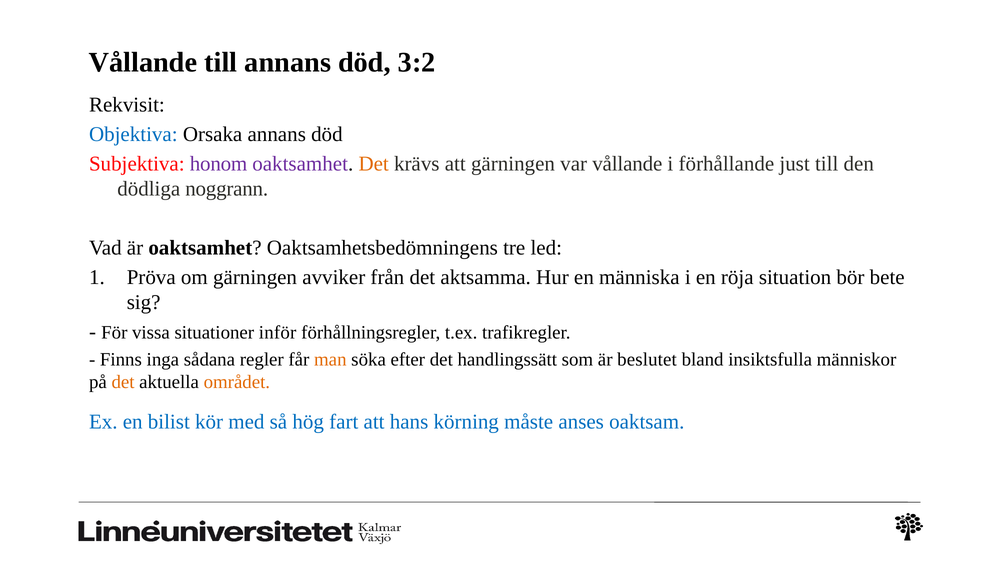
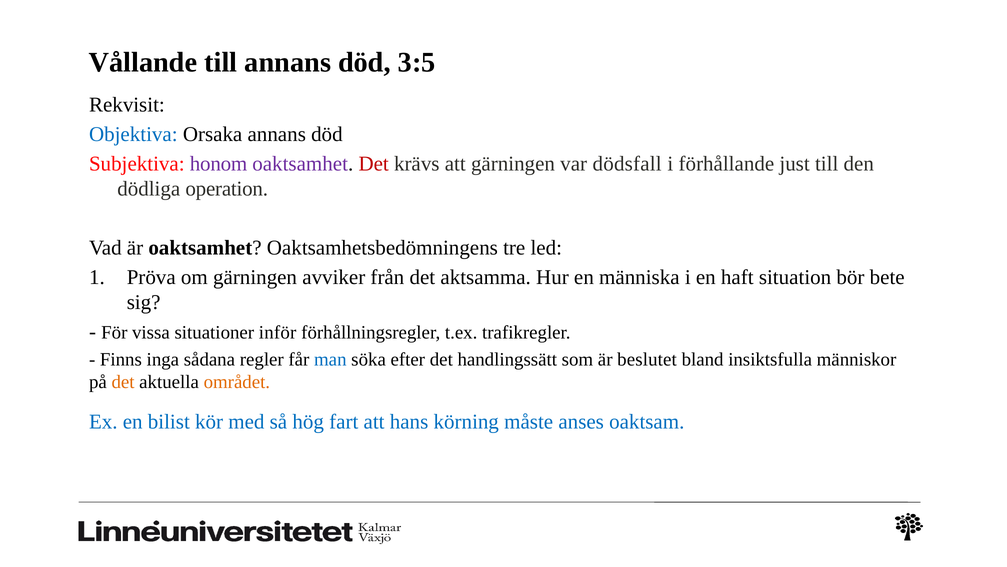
3:2: 3:2 -> 3:5 (417, 62)
Det colour: orange -> red (374, 164)
var vållande: vållande -> dödsfall (627, 164)
noggrann: noggrann -> operation (227, 189)
röja: röja -> haft (737, 277)
man colour: orange -> blue (330, 359)
